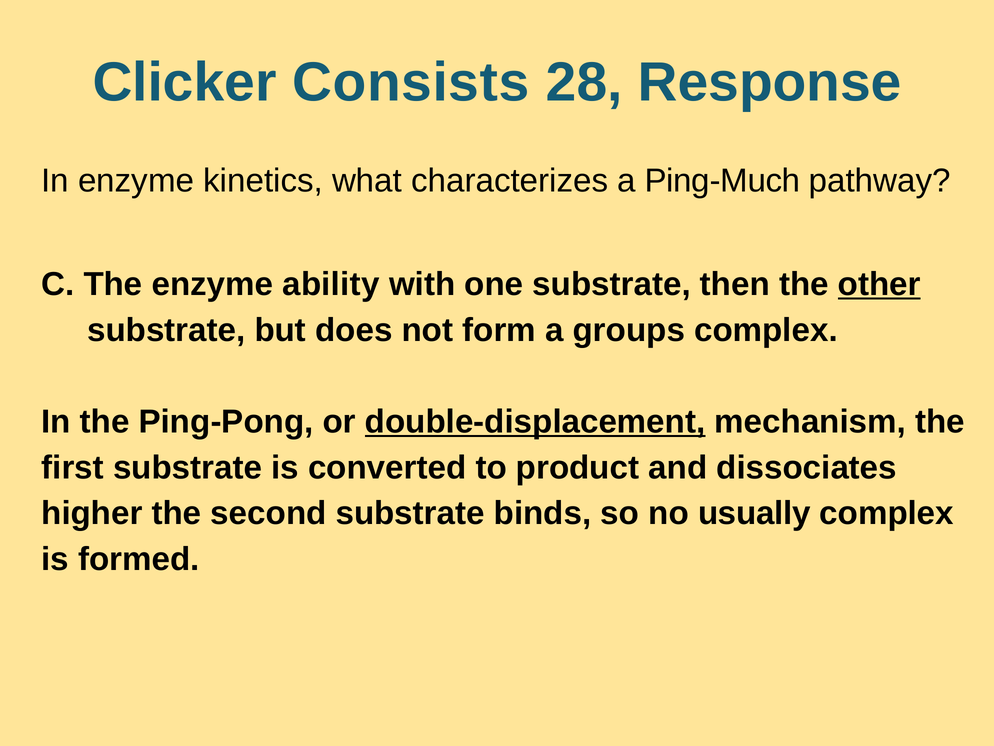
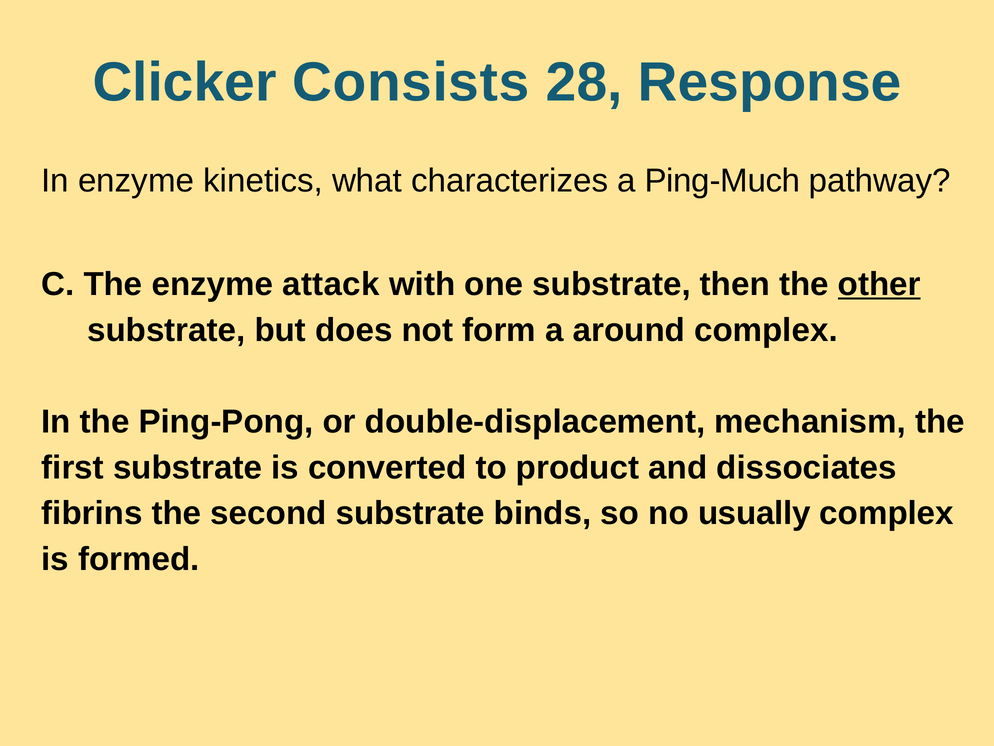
ability: ability -> attack (331, 284)
groups: groups -> around (629, 330)
double-displacement underline: present -> none (535, 422)
higher: higher -> fibrins (92, 513)
